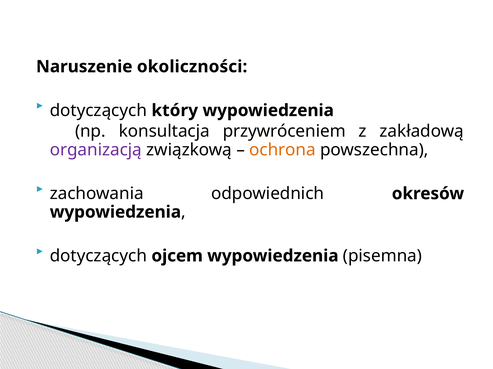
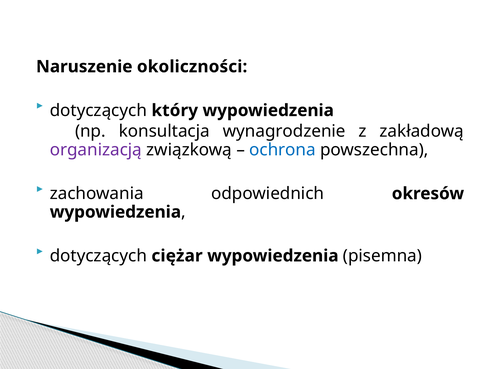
przywróceniem: przywróceniem -> wynagrodzenie (284, 132)
ochrona colour: orange -> blue (283, 150)
ojcem: ojcem -> ciężar (177, 256)
